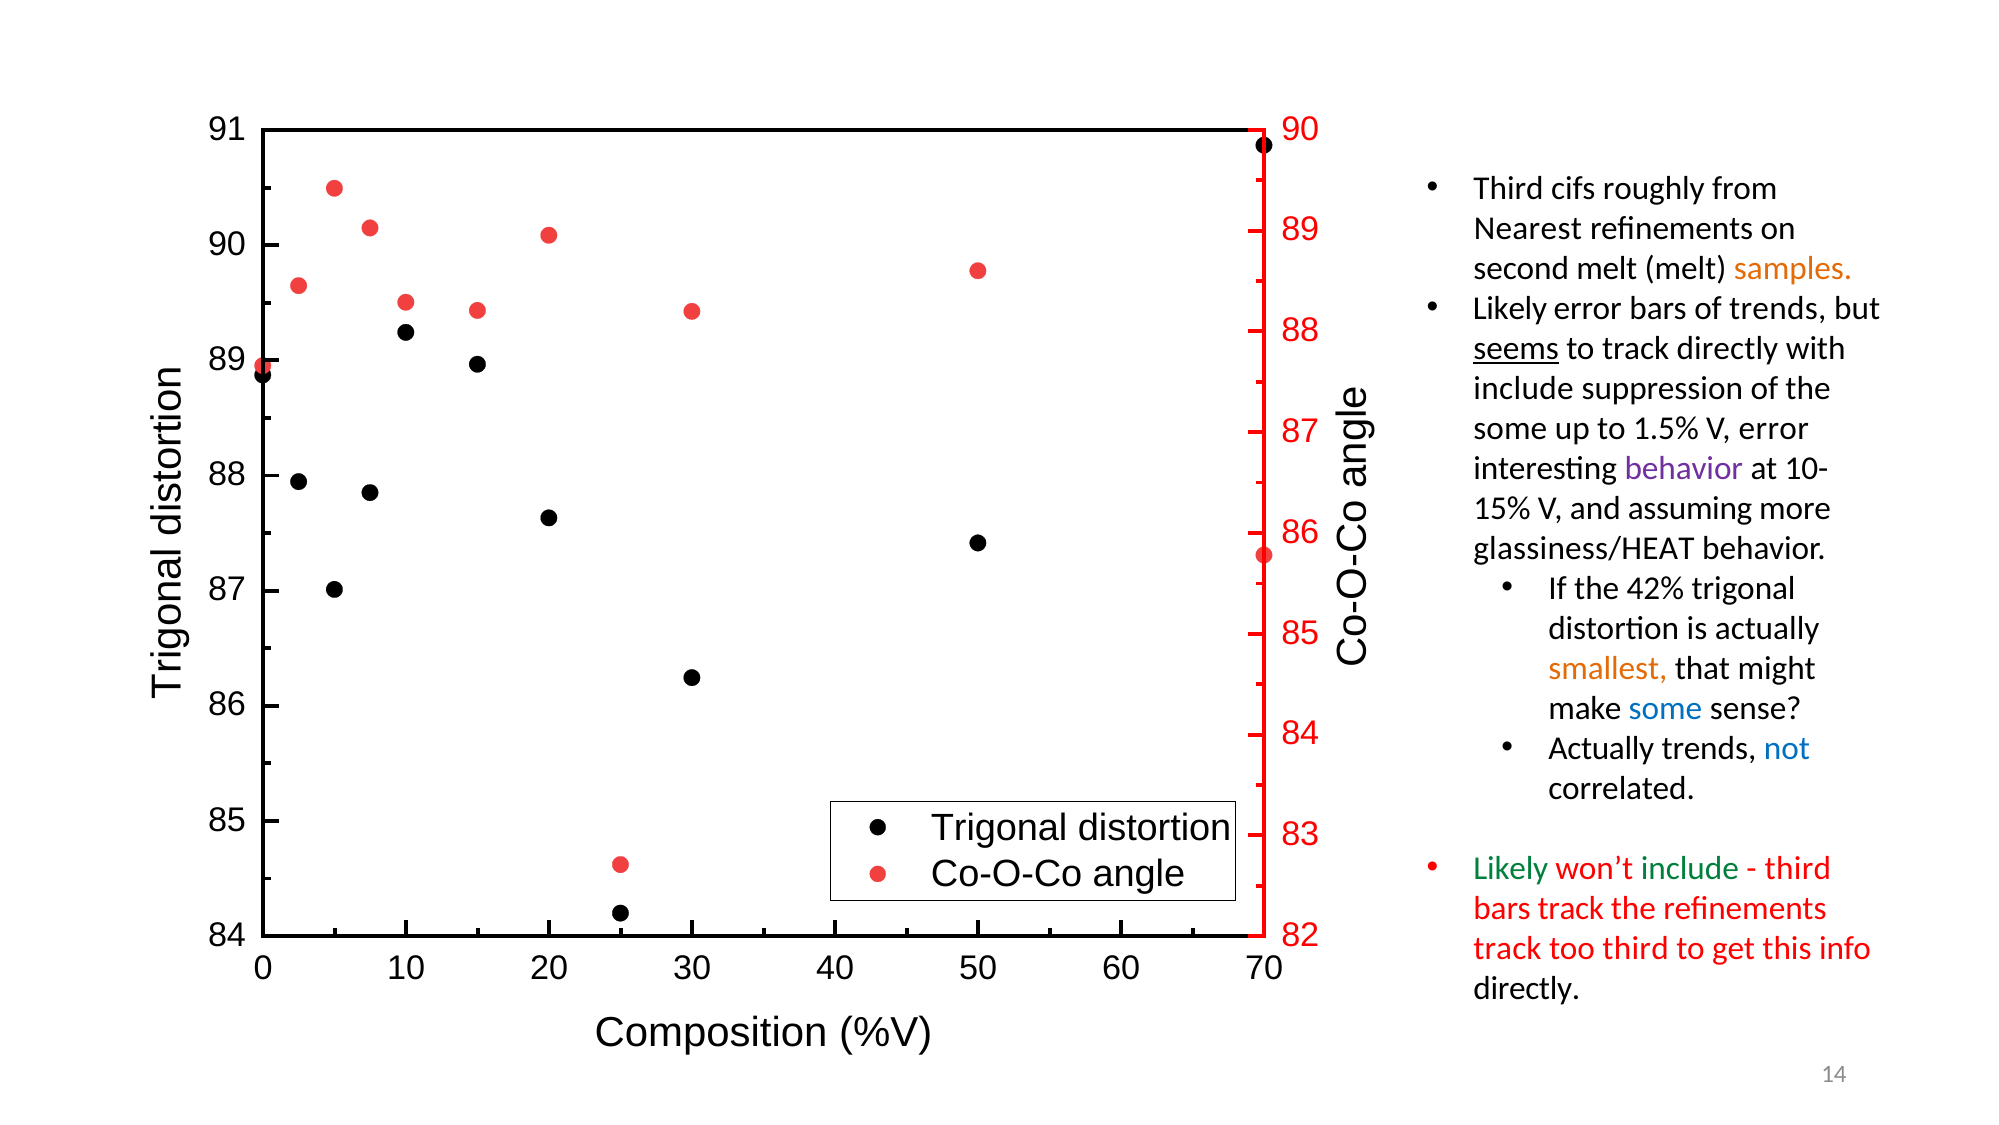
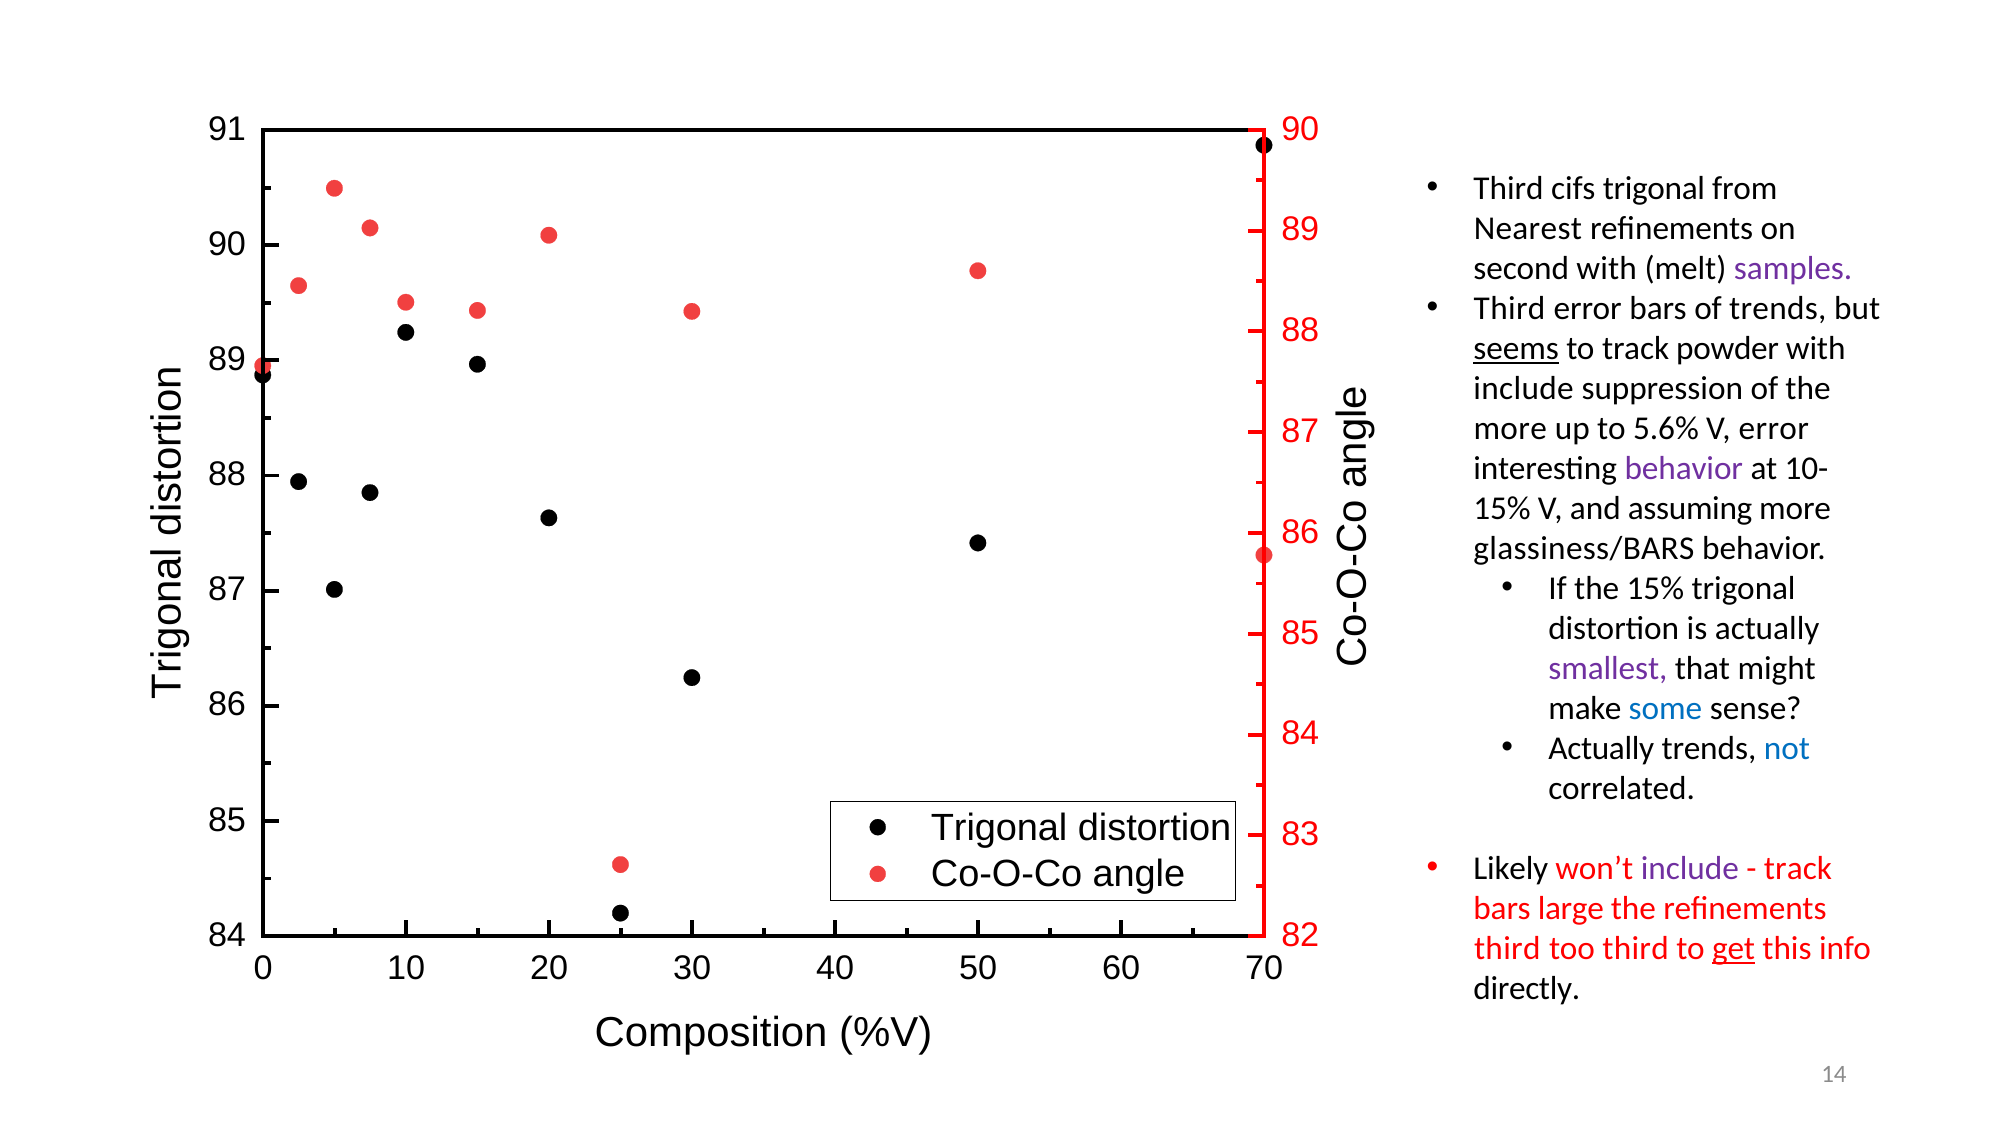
cifs roughly: roughly -> trigonal (1654, 189)
second melt: melt -> with (1607, 269)
samples colour: orange -> purple (1793, 269)
Likely: Likely -> Third (1510, 309)
track directly: directly -> powder (1728, 349)
some: some -> more (1510, 429)
1.5%: 1.5% -> 5.6% (1666, 429)
glassiness/HEAT: glassiness/HEAT -> glassiness/BARS (1584, 548)
the 42%: 42% -> 15% (1655, 588)
smallest colour: orange -> purple (1608, 668)
Likely colour: green -> black (1511, 868)
include colour: green -> purple (1690, 868)
third: third -> track (1798, 868)
bars track: track -> large (1571, 908)
track: track -> third (1507, 948)
get underline: none -> present (1734, 948)
